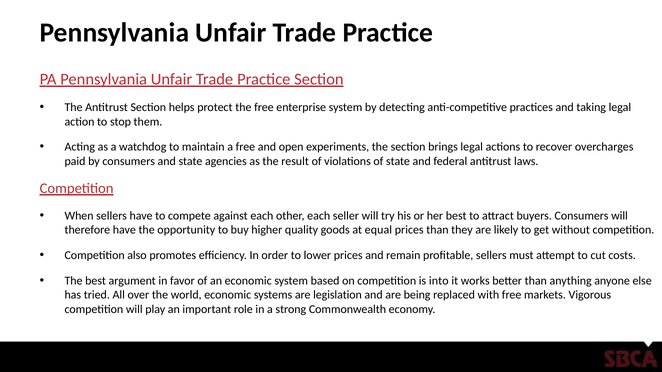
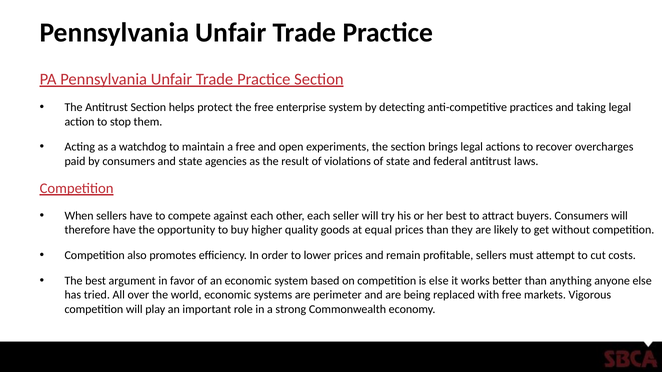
is into: into -> else (439, 281)
legislation: legislation -> perimeter (337, 295)
